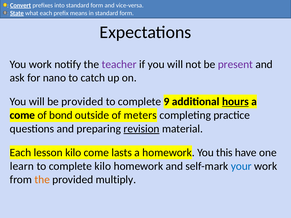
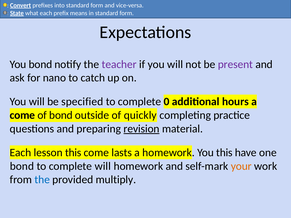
You work: work -> bond (40, 64)
be provided: provided -> specified (82, 102)
9: 9 -> 0 (167, 102)
hours underline: present -> none (235, 102)
meters: meters -> quickly (140, 115)
lesson kilo: kilo -> this (73, 153)
learn: learn -> bond (22, 166)
complete kilo: kilo -> will (103, 166)
your colour: blue -> orange (241, 166)
the colour: orange -> blue (42, 180)
